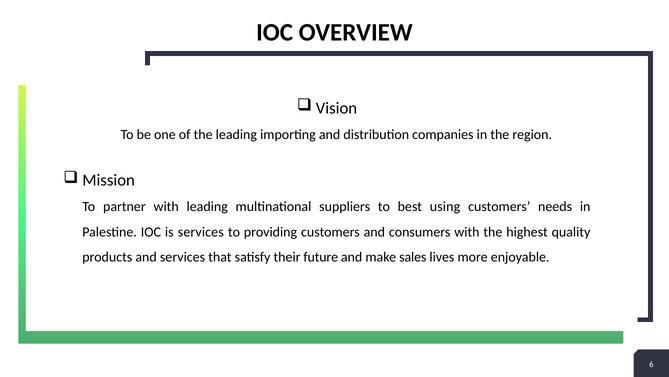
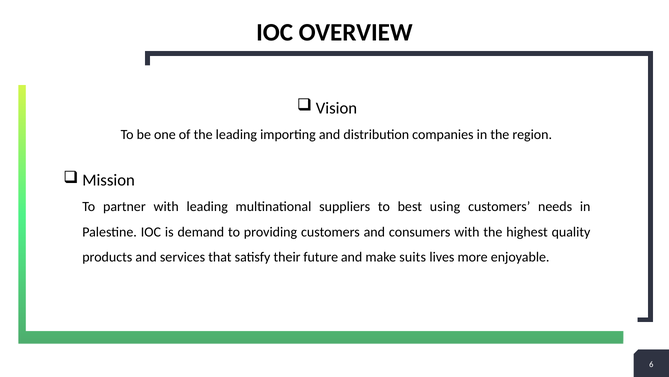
is services: services -> demand (201, 232)
sales: sales -> suits (413, 257)
